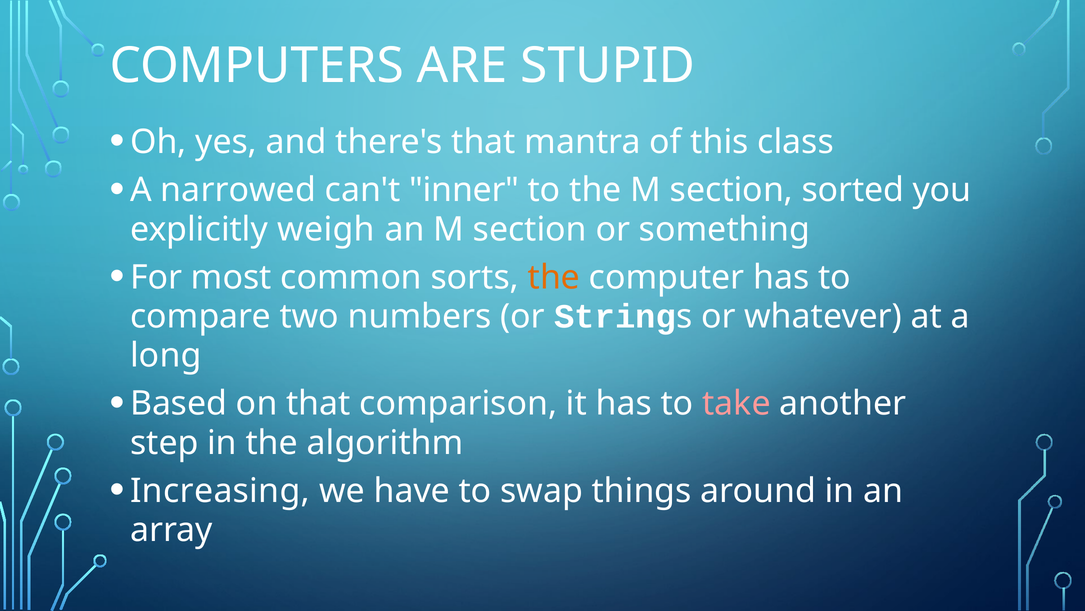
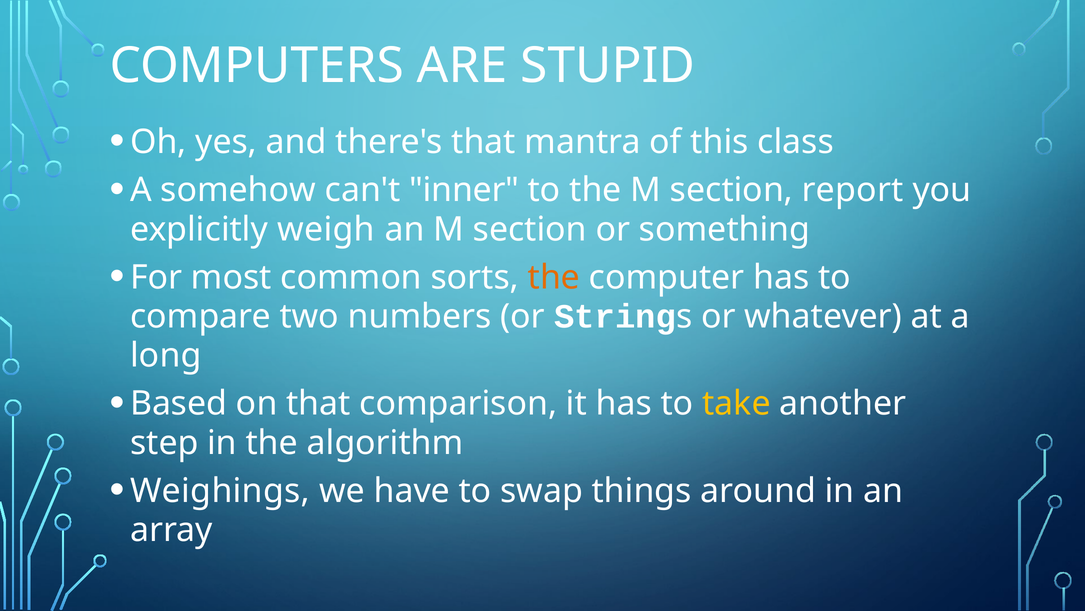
narrowed: narrowed -> somehow (238, 190)
sorted: sorted -> report (853, 190)
take colour: pink -> yellow (736, 403)
Increasing: Increasing -> Weighings (220, 490)
